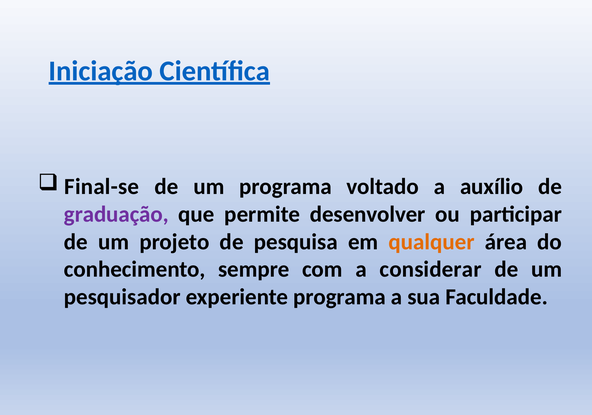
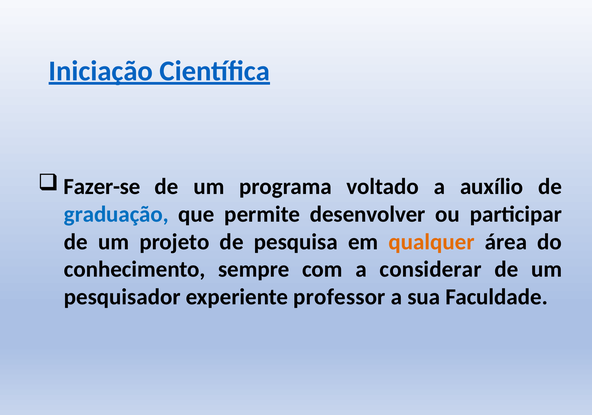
Final-se: Final-se -> Fazer-se (102, 187)
graduação colour: purple -> blue (116, 214)
experiente programa: programa -> professor (339, 297)
